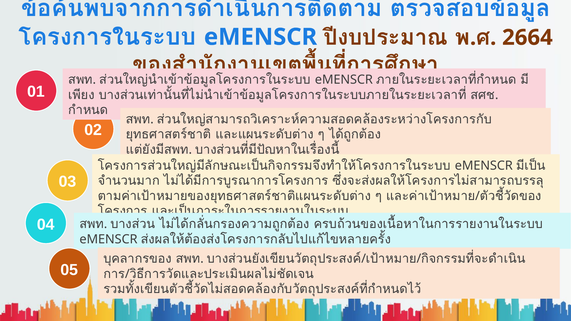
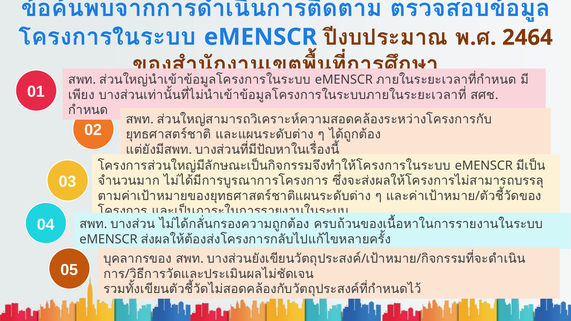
2664: 2664 -> 2464 (527, 38)
